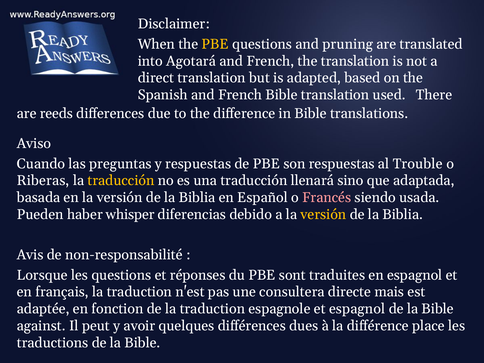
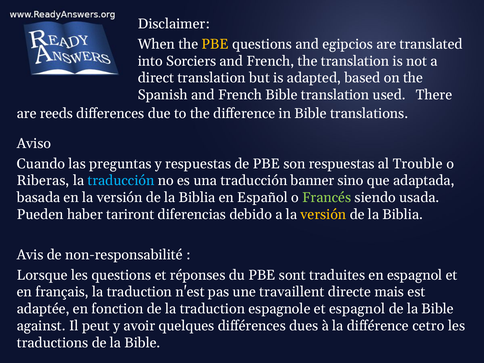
pruning: pruning -> egipcios (348, 44)
Agotará: Agotará -> Sorciers (191, 61)
traducción colour: yellow -> light blue (121, 181)
llenará: llenará -> banner (312, 181)
Francés colour: pink -> light green (327, 198)
whisper: whisper -> tariront (130, 215)
consultera: consultera -> travaillent (292, 292)
place: place -> cetro (428, 326)
